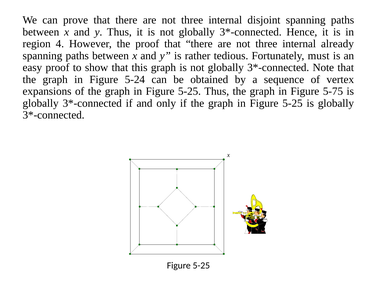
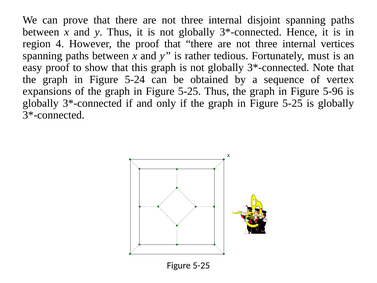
already: already -> vertices (338, 44)
5-75: 5-75 -> 5-96 (333, 91)
